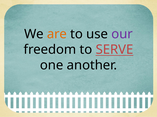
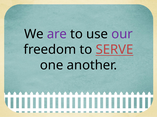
are colour: orange -> purple (57, 34)
